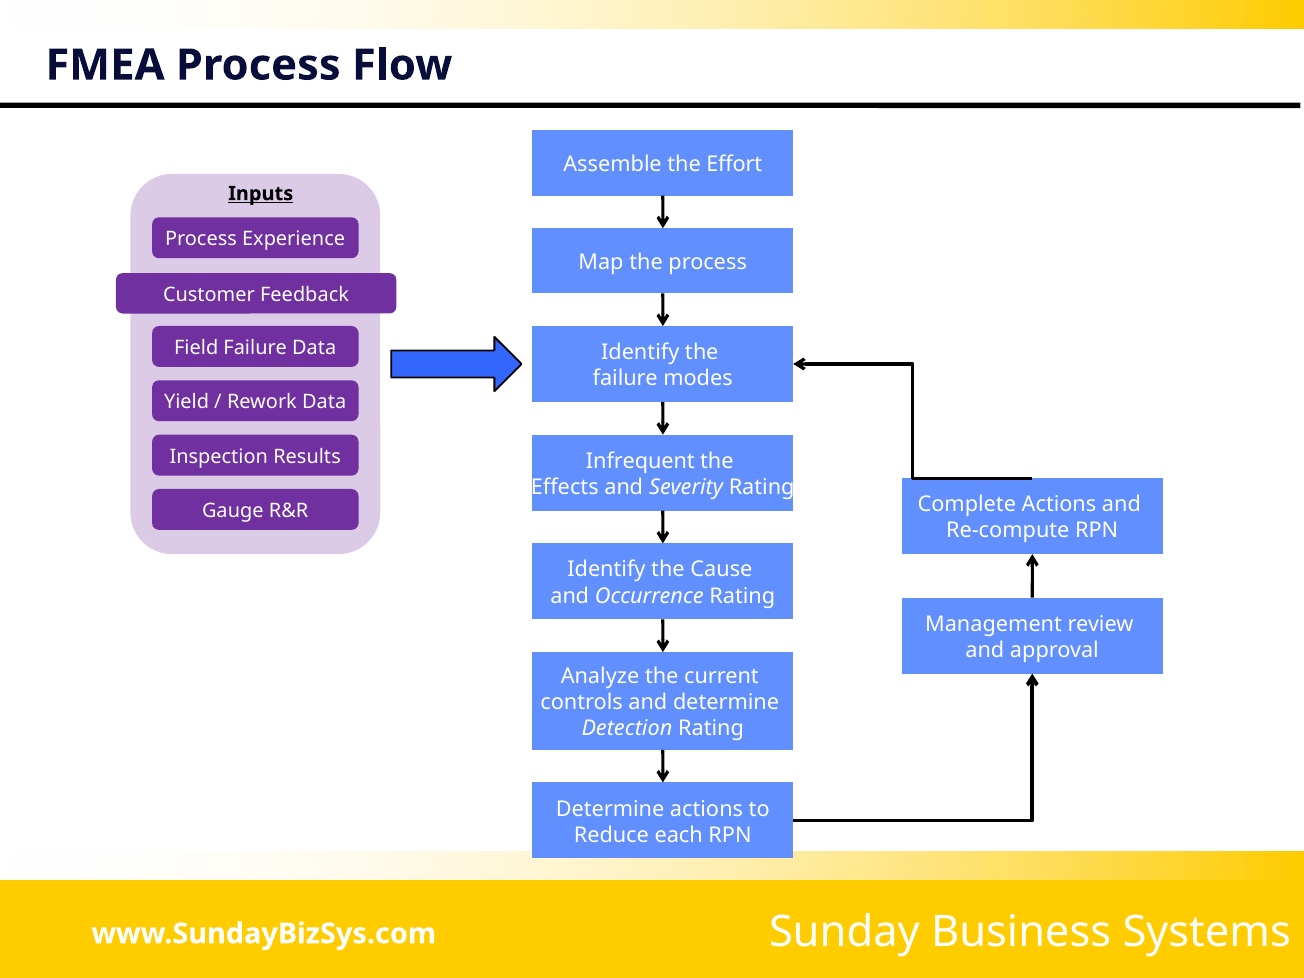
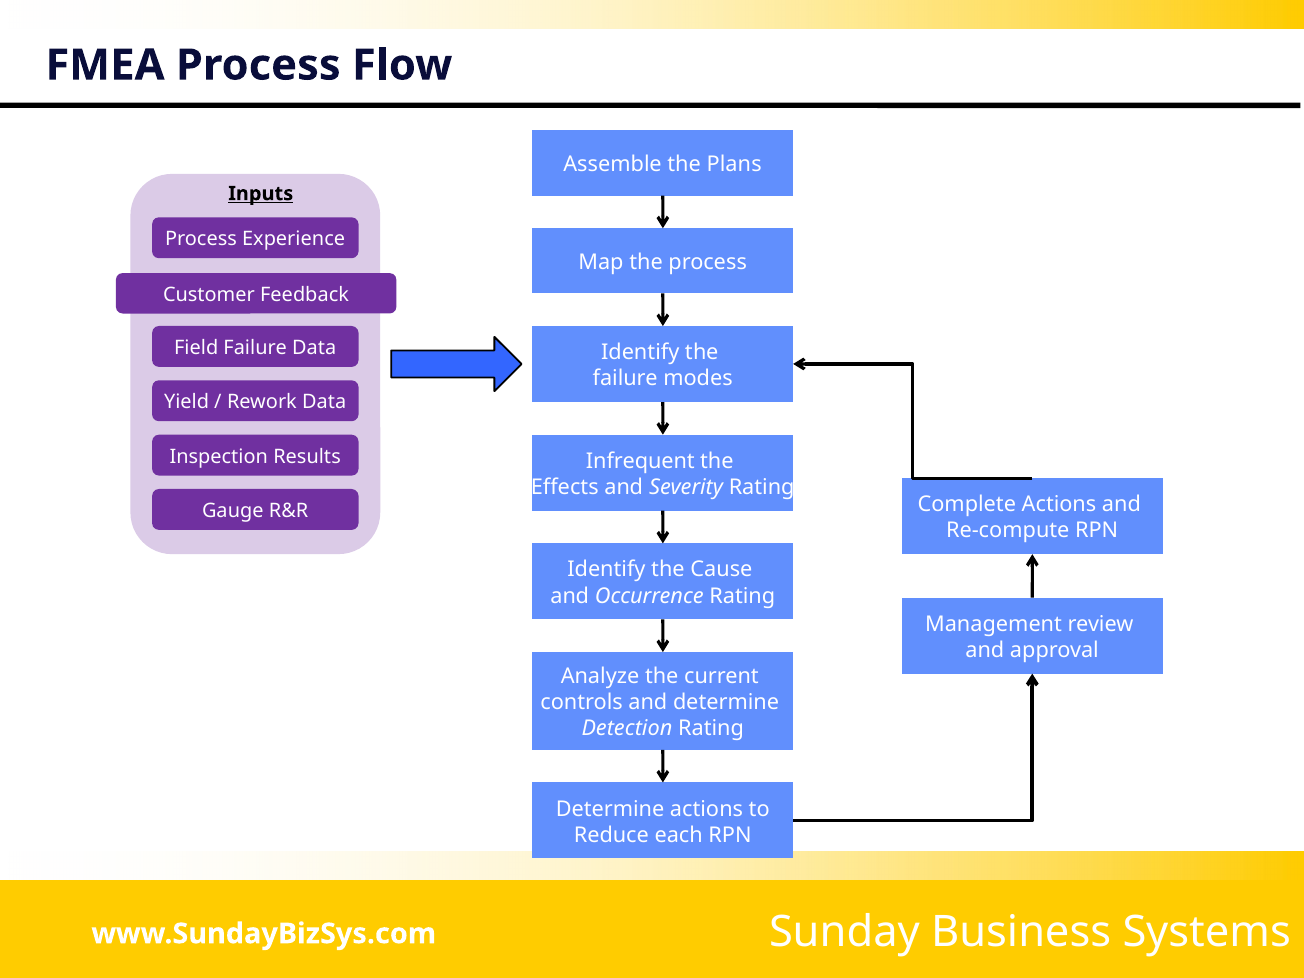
Effort: Effort -> Plans (734, 164)
